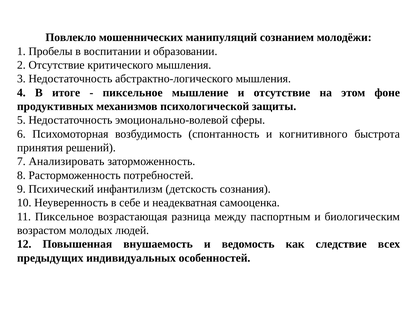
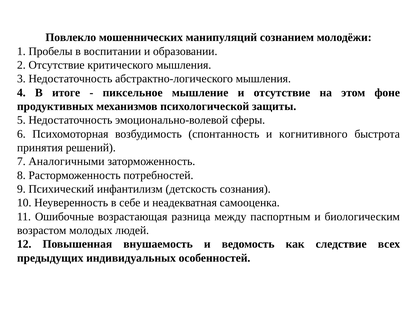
Анализировать: Анализировать -> Аналогичными (67, 161)
11 Пиксельное: Пиксельное -> Ошибочные (64, 216)
